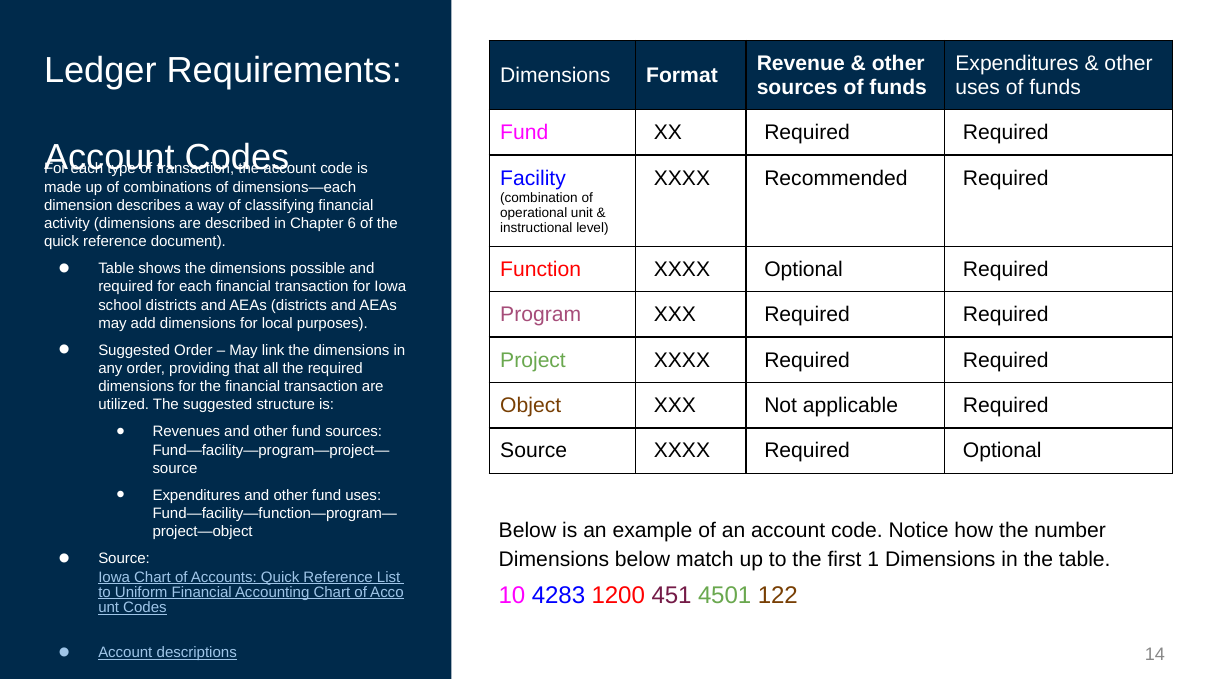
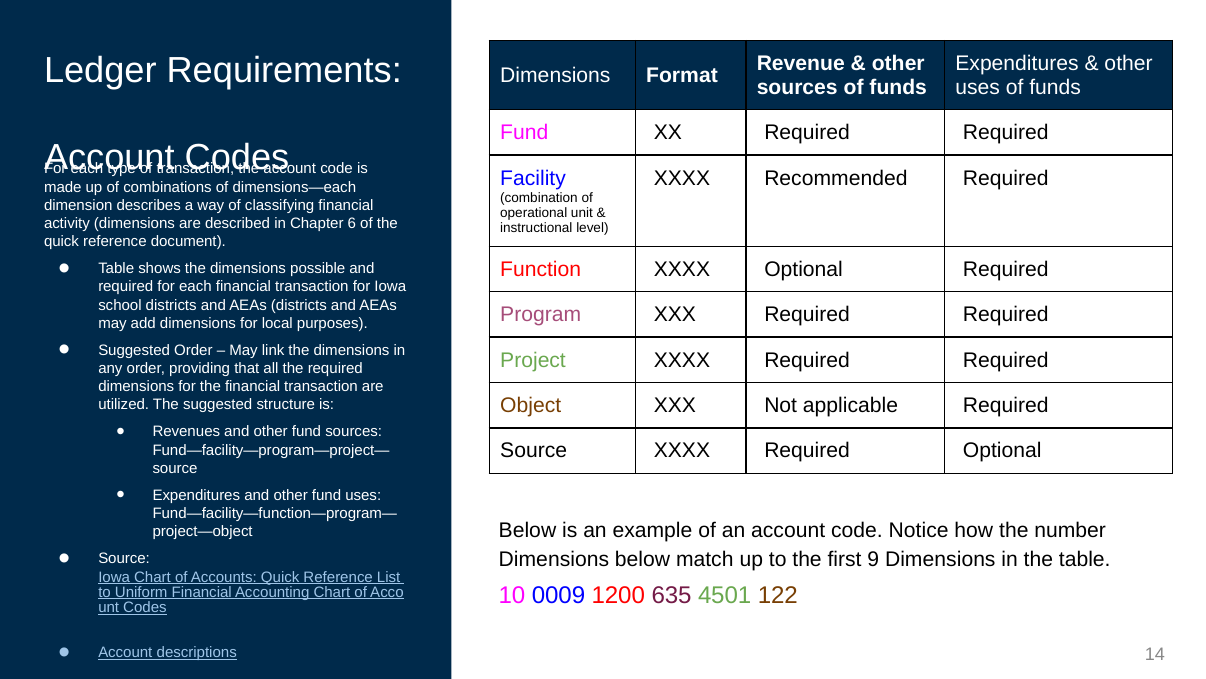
1: 1 -> 9 (873, 559)
4283: 4283 -> 0009 (559, 595)
451: 451 -> 635 (672, 595)
